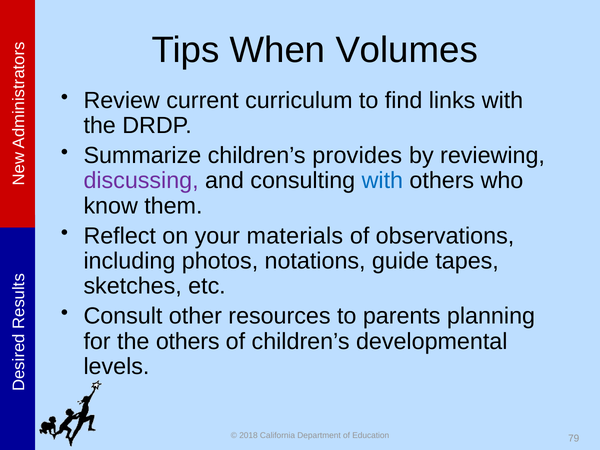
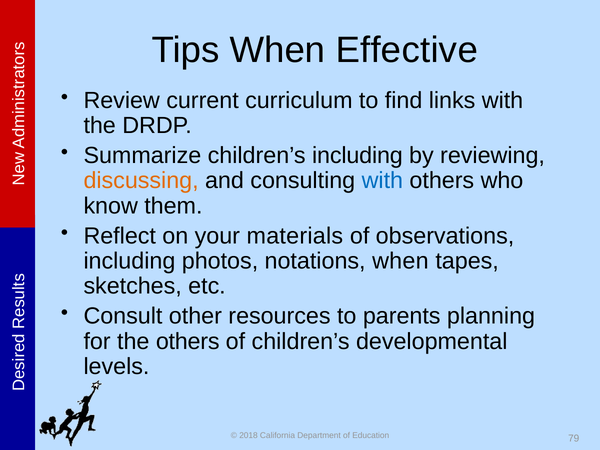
Volumes: Volumes -> Effective (407, 50)
children’s provides: provides -> including (357, 156)
discussing colour: purple -> orange (141, 181)
notations guide: guide -> when (400, 261)
